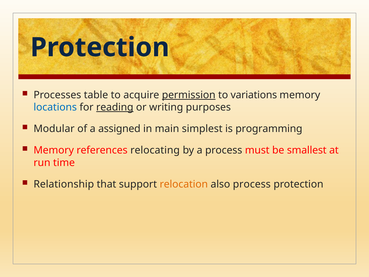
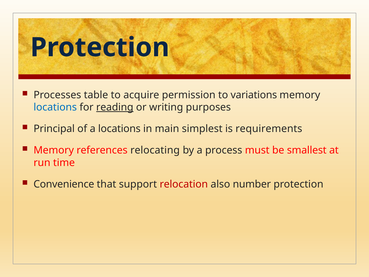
permission underline: present -> none (189, 95)
Modular: Modular -> Principal (54, 129)
a assigned: assigned -> locations (119, 129)
programming: programming -> requirements (269, 129)
Relationship: Relationship -> Convenience (64, 184)
relocation colour: orange -> red (184, 184)
also process: process -> number (252, 184)
